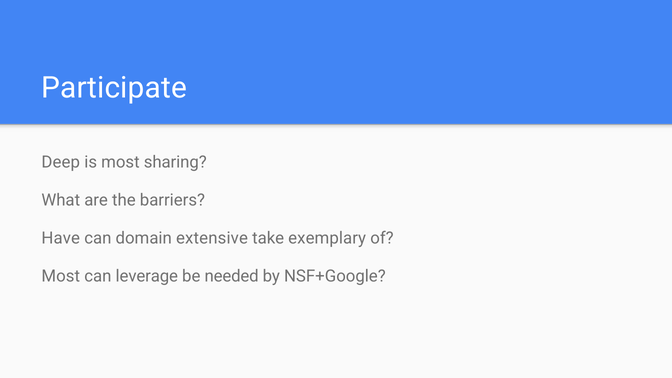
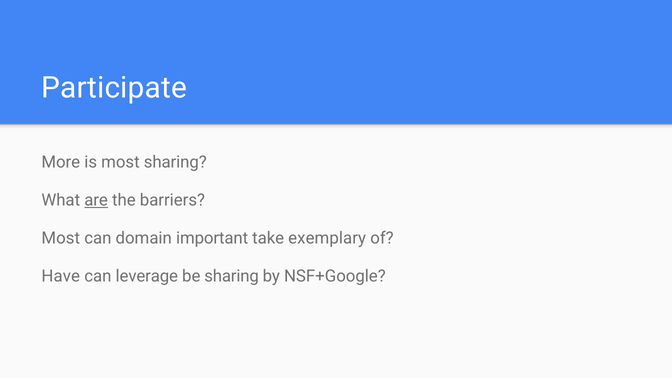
Deep: Deep -> More (61, 162)
are underline: none -> present (96, 200)
Have: Have -> Most (61, 238)
extensive: extensive -> important (212, 238)
Most: Most -> Have (61, 276)
be needed: needed -> sharing (232, 276)
